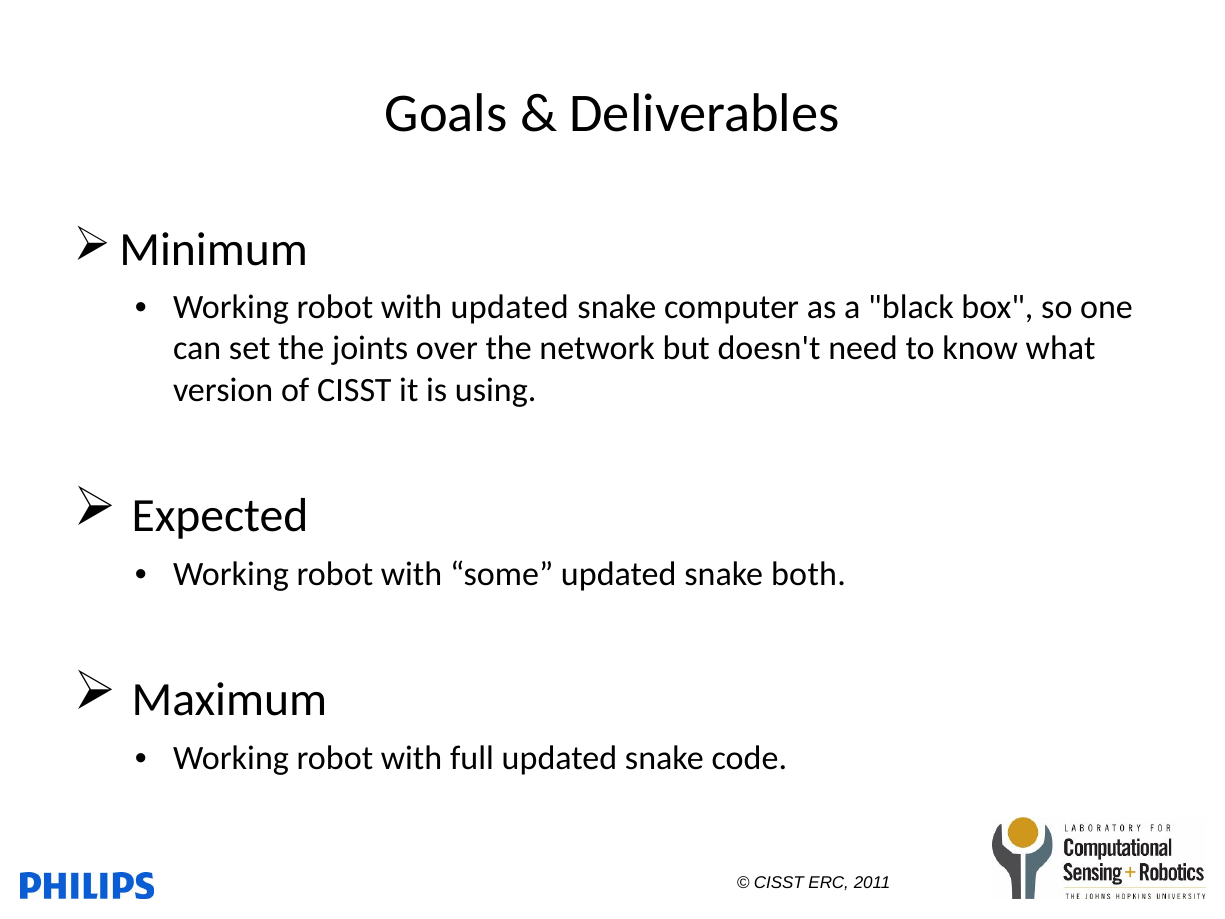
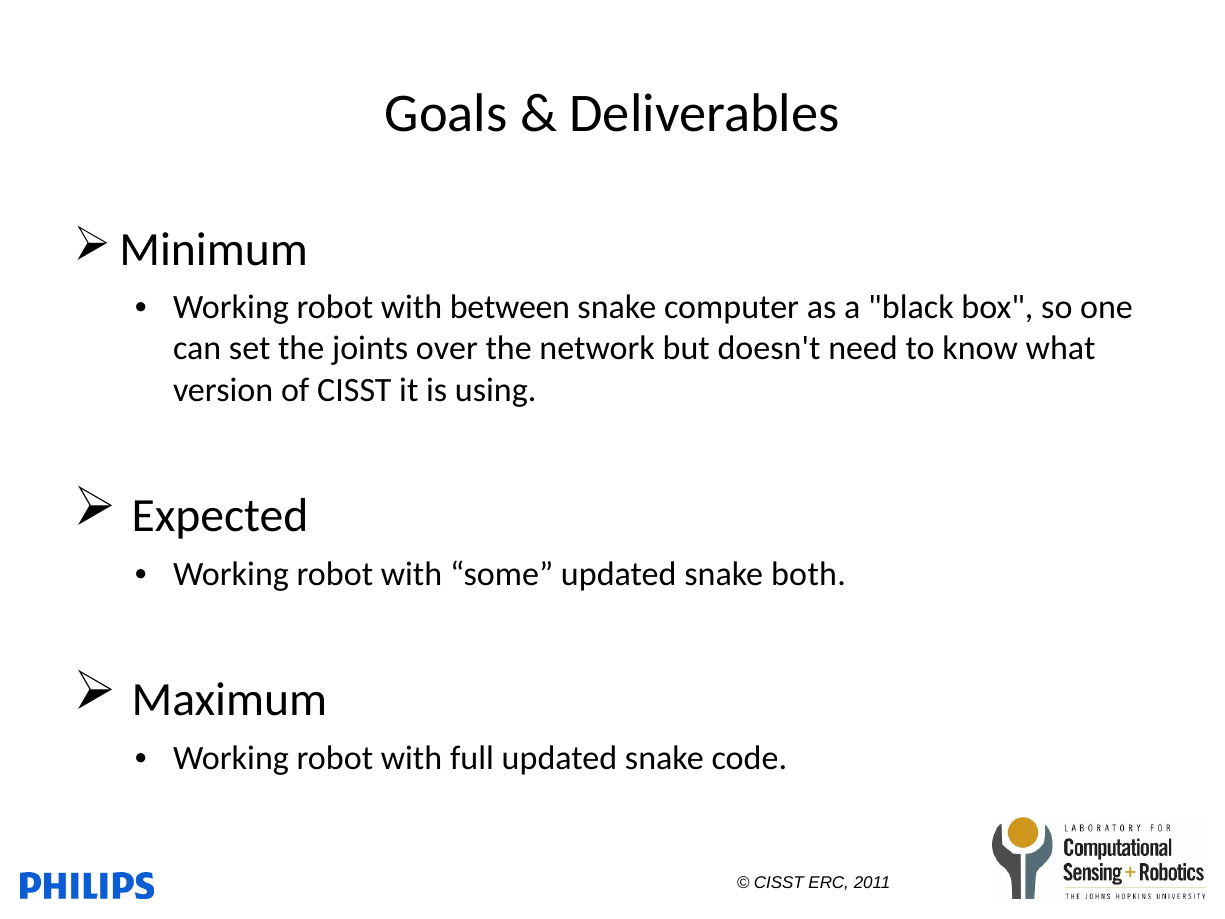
with updated: updated -> between (510, 307)
